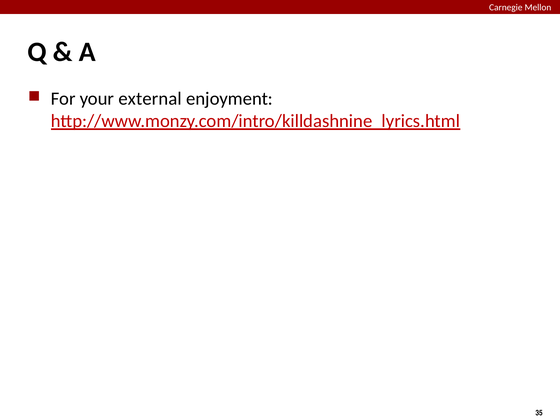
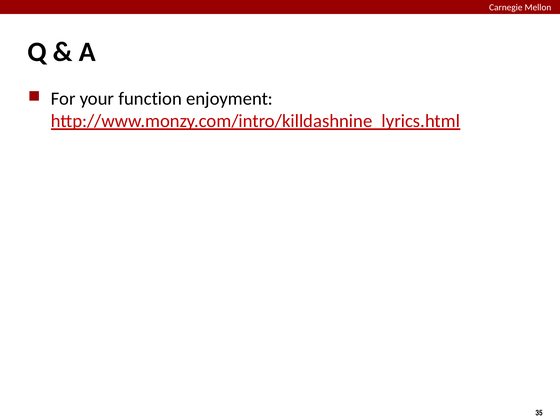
external: external -> function (150, 99)
